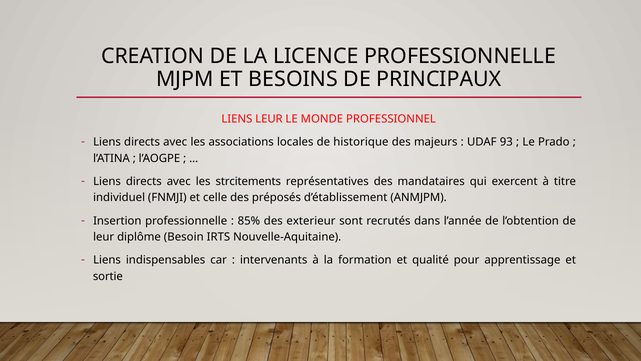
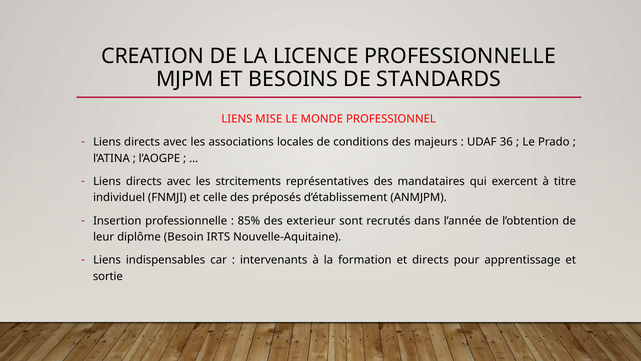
PRINCIPAUX: PRINCIPAUX -> STANDARDS (439, 79)
LIENS LEUR: LEUR -> MISE (269, 119)
historique: historique -> conditions (361, 142)
93: 93 -> 36 (506, 142)
et qualité: qualité -> directs (430, 260)
